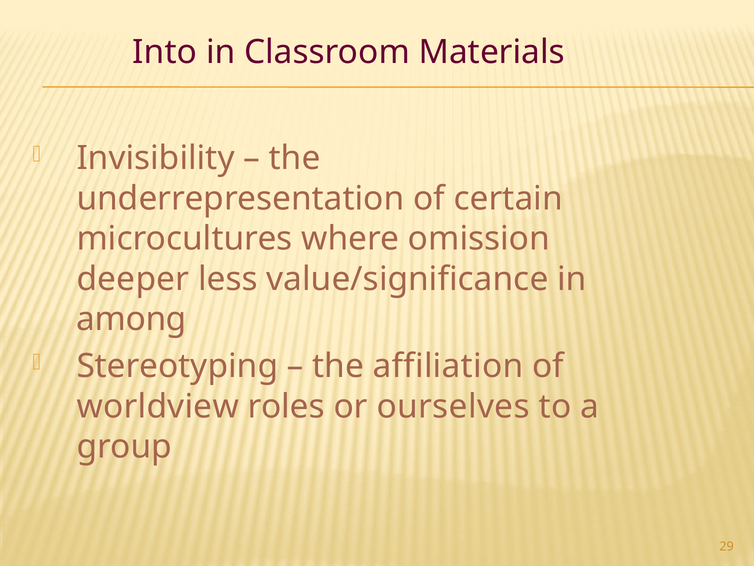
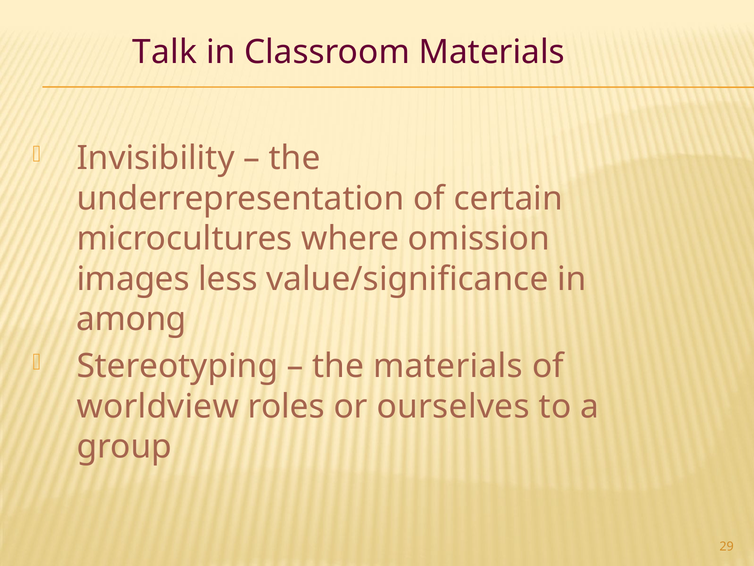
Into: Into -> Talk (165, 52)
deeper: deeper -> images (133, 279)
the affiliation: affiliation -> materials (448, 366)
